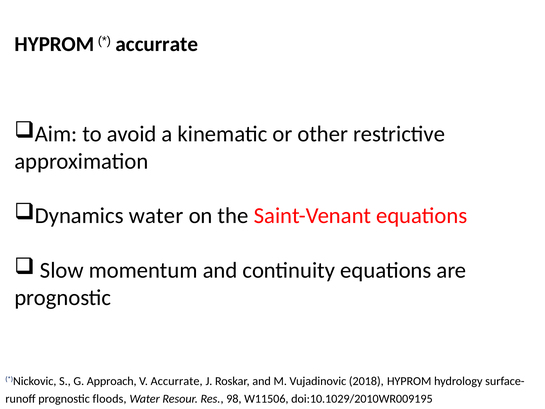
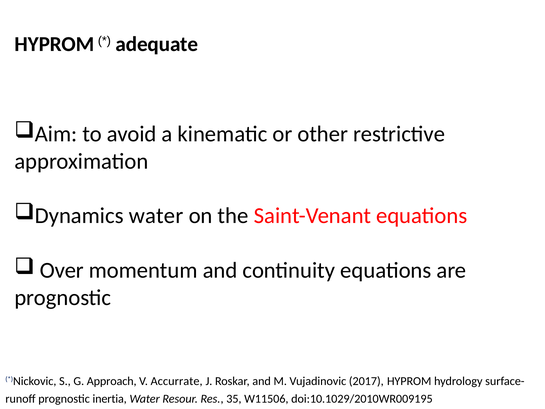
accurrate: accurrate -> adequate (157, 44)
Slow: Slow -> Over (62, 270)
2018: 2018 -> 2017 (366, 381)
floods: floods -> inertia (110, 399)
98: 98 -> 35 (234, 399)
